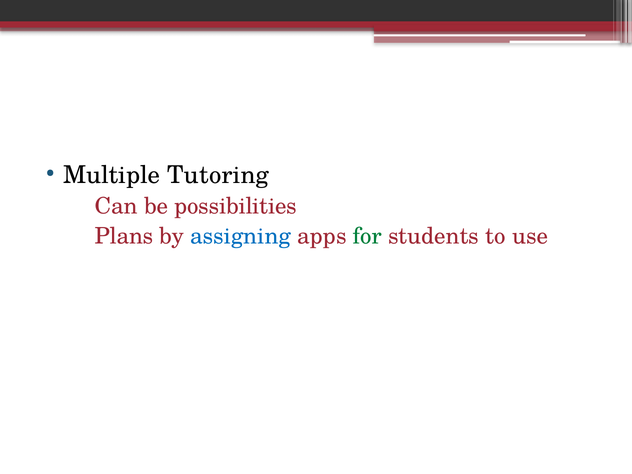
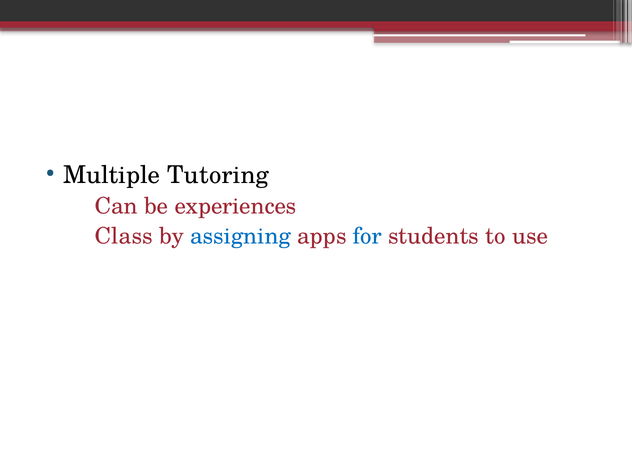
possibilities: possibilities -> experiences (236, 206)
Plans: Plans -> Class (124, 236)
for colour: green -> blue (367, 236)
